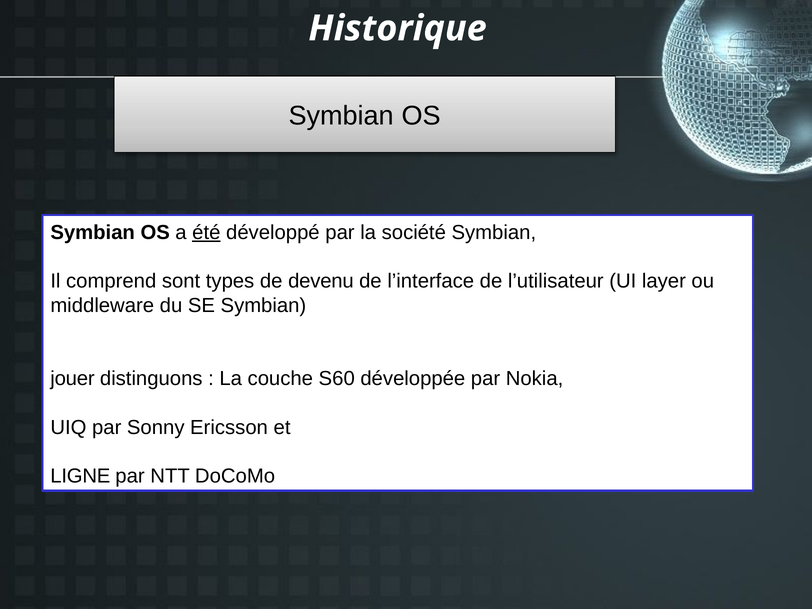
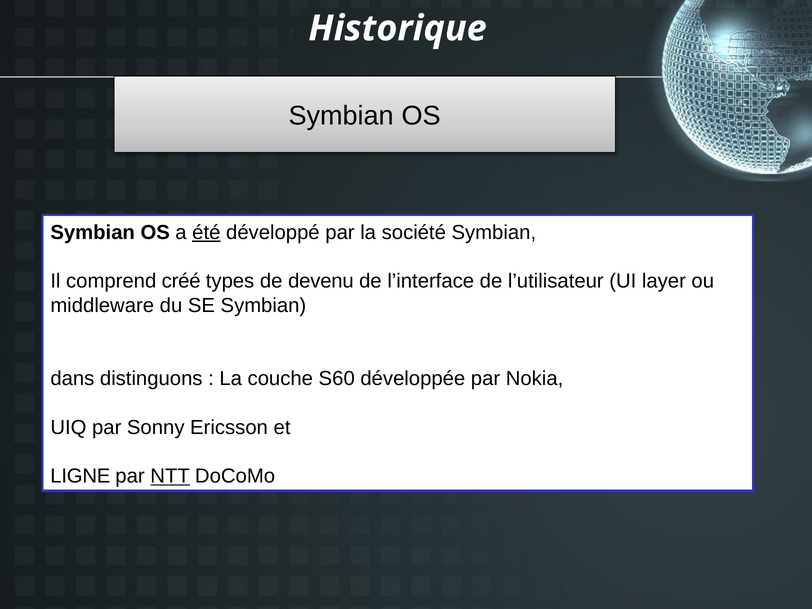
sont: sont -> créé (181, 281)
jouer: jouer -> dans (72, 379)
NTT underline: none -> present (170, 476)
